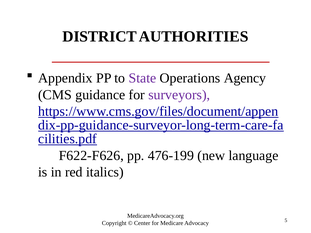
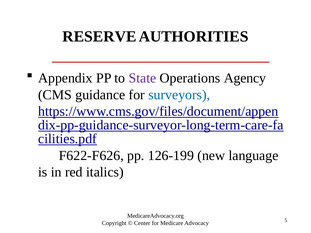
DISTRICT: DISTRICT -> RESERVE (99, 36)
surveyors colour: purple -> blue (179, 95)
476-199: 476-199 -> 126-199 (171, 156)
